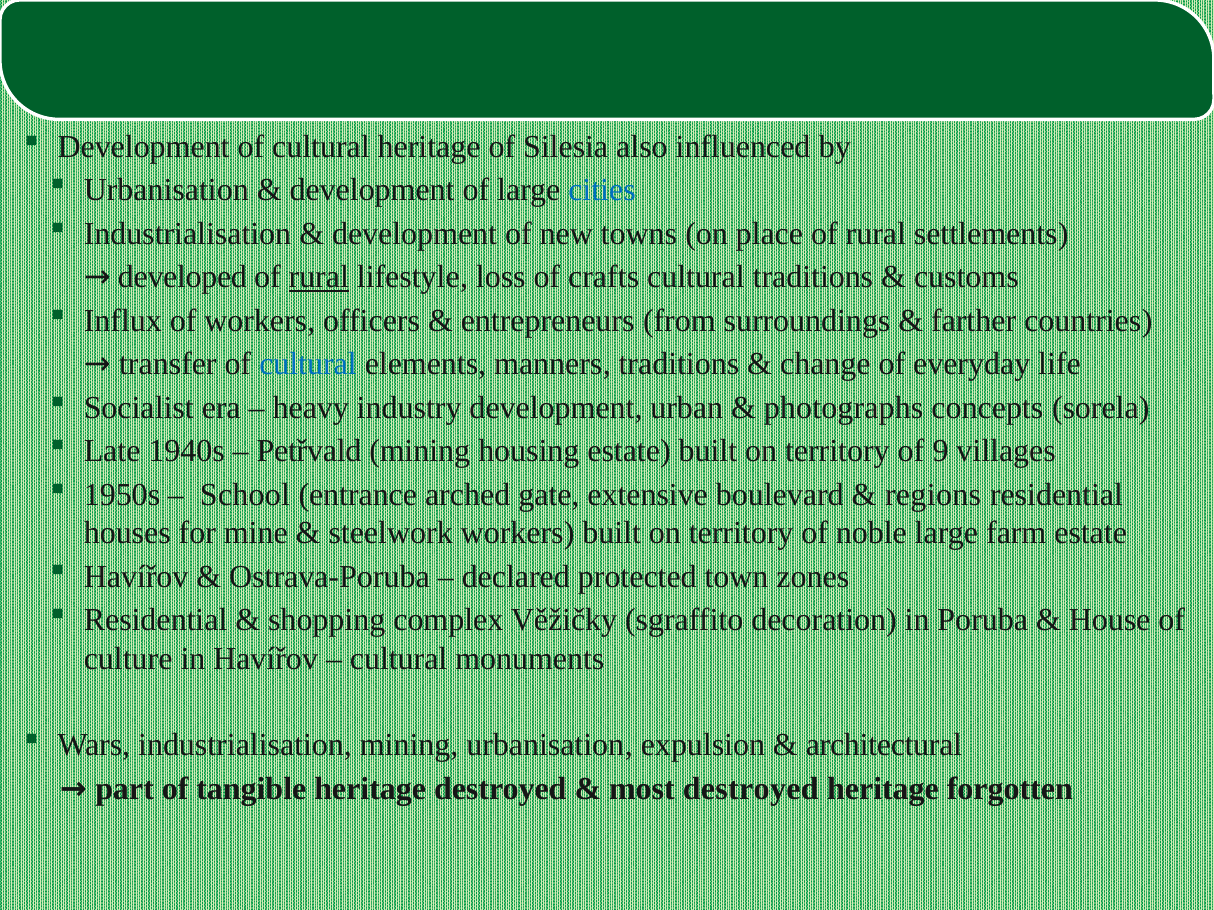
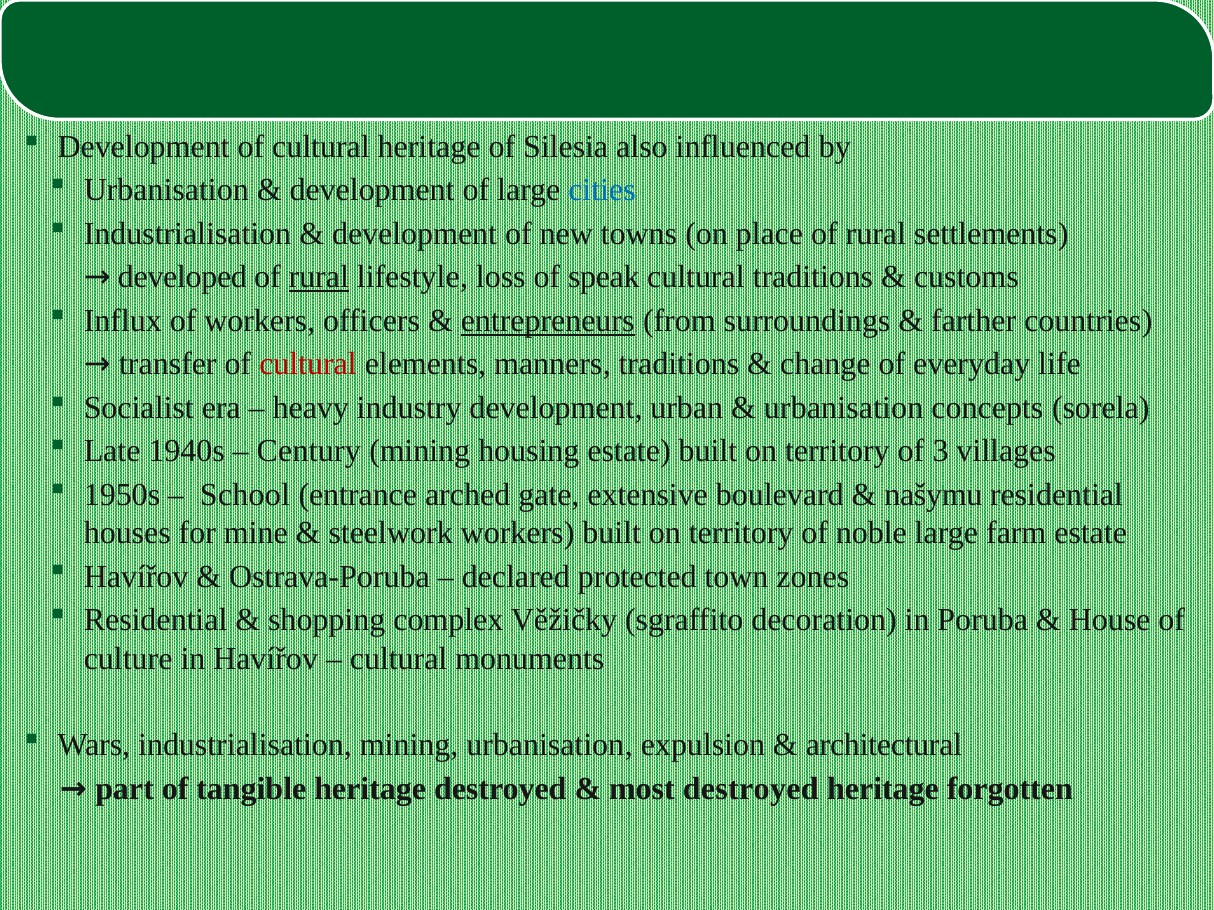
crafts: crafts -> speak (604, 277)
entrepreneurs underline: none -> present (548, 321)
cultural colour: blue -> red (308, 364)
photographs: photographs -> urbanisation (844, 408)
Petřvald: Petřvald -> Century (309, 451)
9: 9 -> 3 (941, 451)
regions: regions -> našymu (933, 495)
